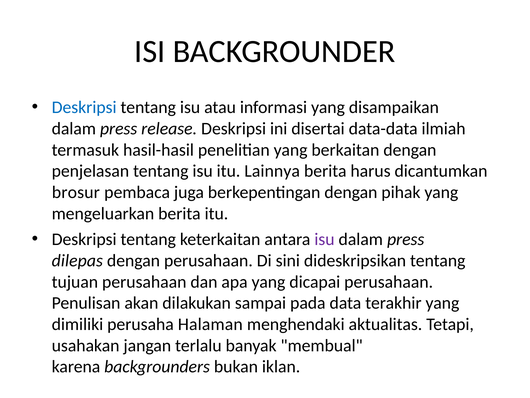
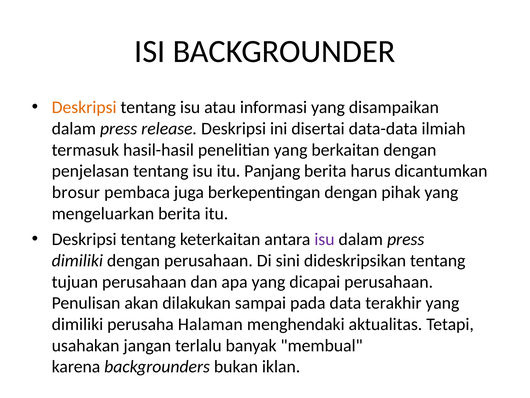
Deskripsi colour: blue -> orange (84, 107)
Lainnya: Lainnya -> Panjang (272, 171)
dilepas: dilepas -> dimiliki (77, 260)
